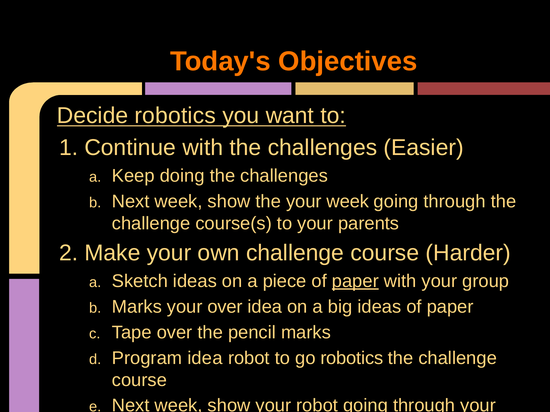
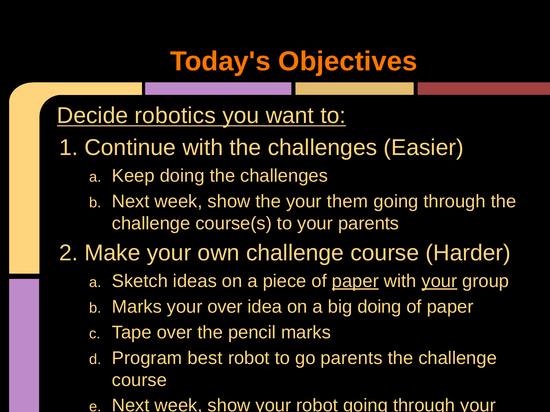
your week: week -> them (348, 202)
your underline: none -> present (439, 281)
big ideas: ideas -> doing (379, 307)
Program idea: idea -> best (205, 358)
go robotics: robotics -> parents (352, 358)
